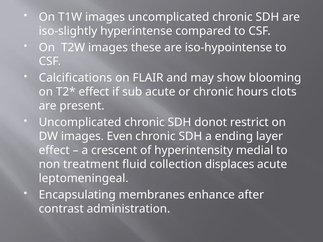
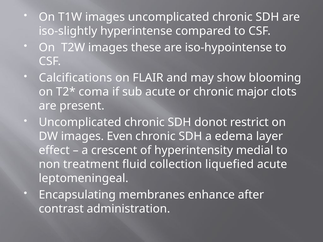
effect: effect -> coma (94, 92)
hours: hours -> major (252, 92)
ending: ending -> edema (234, 136)
displaces: displaces -> liquefied (230, 164)
